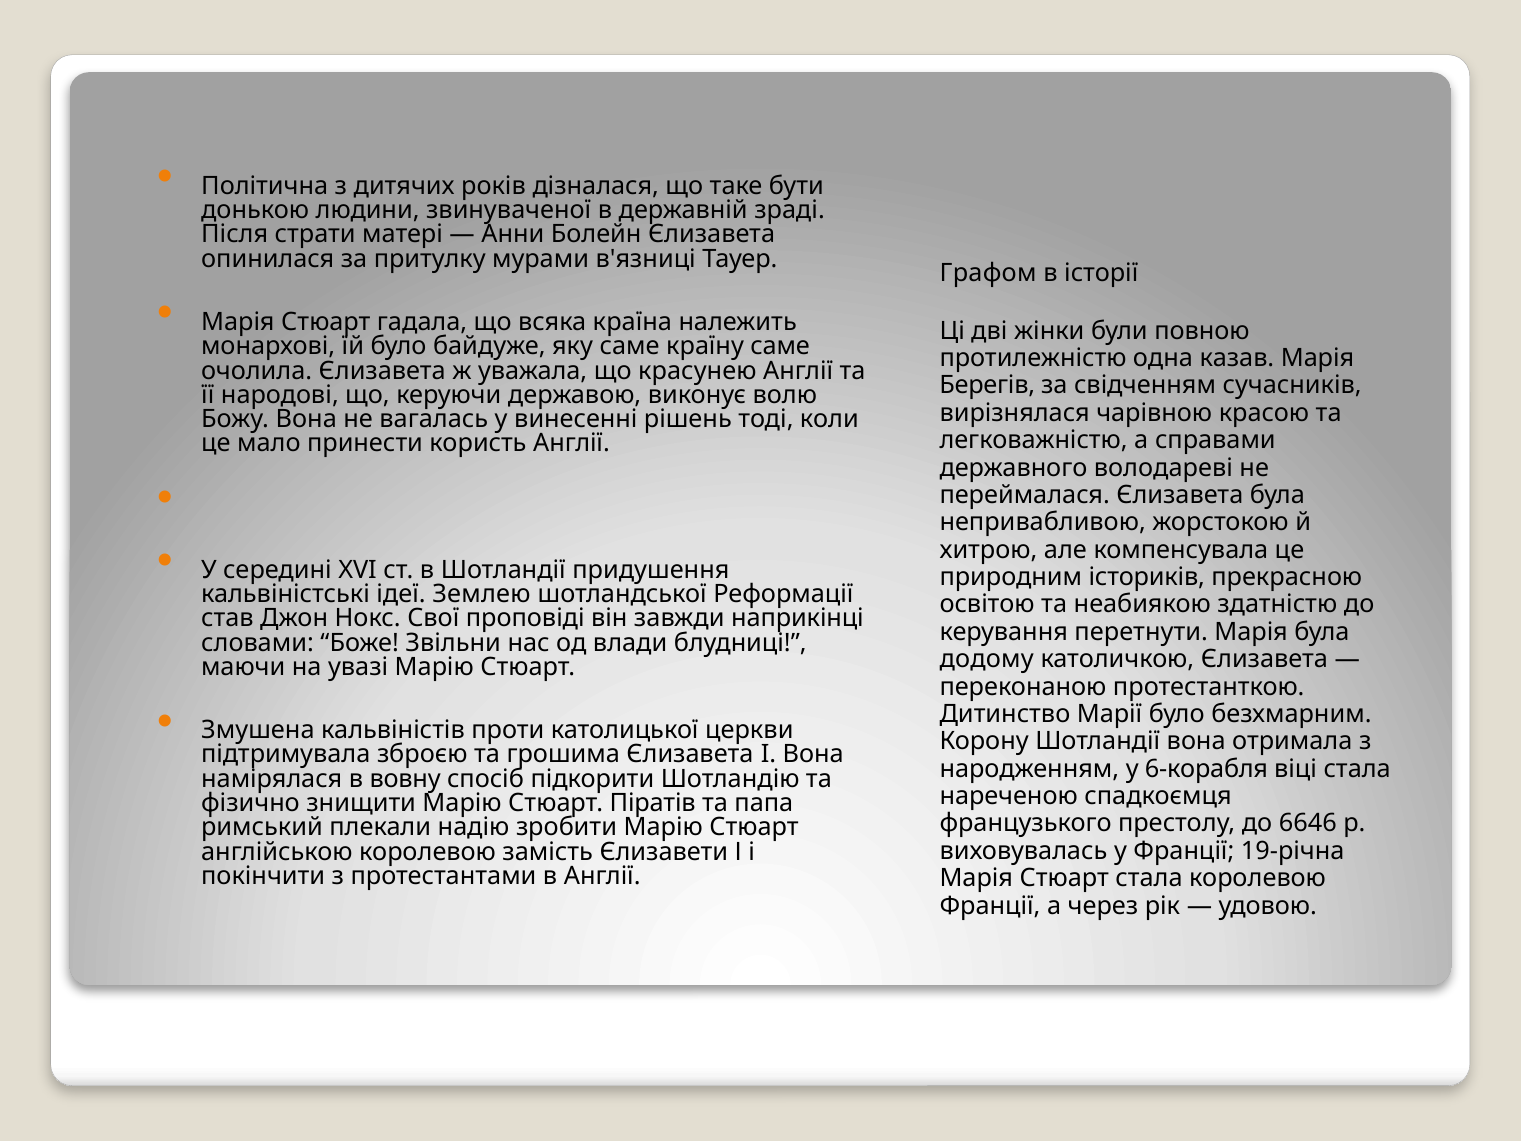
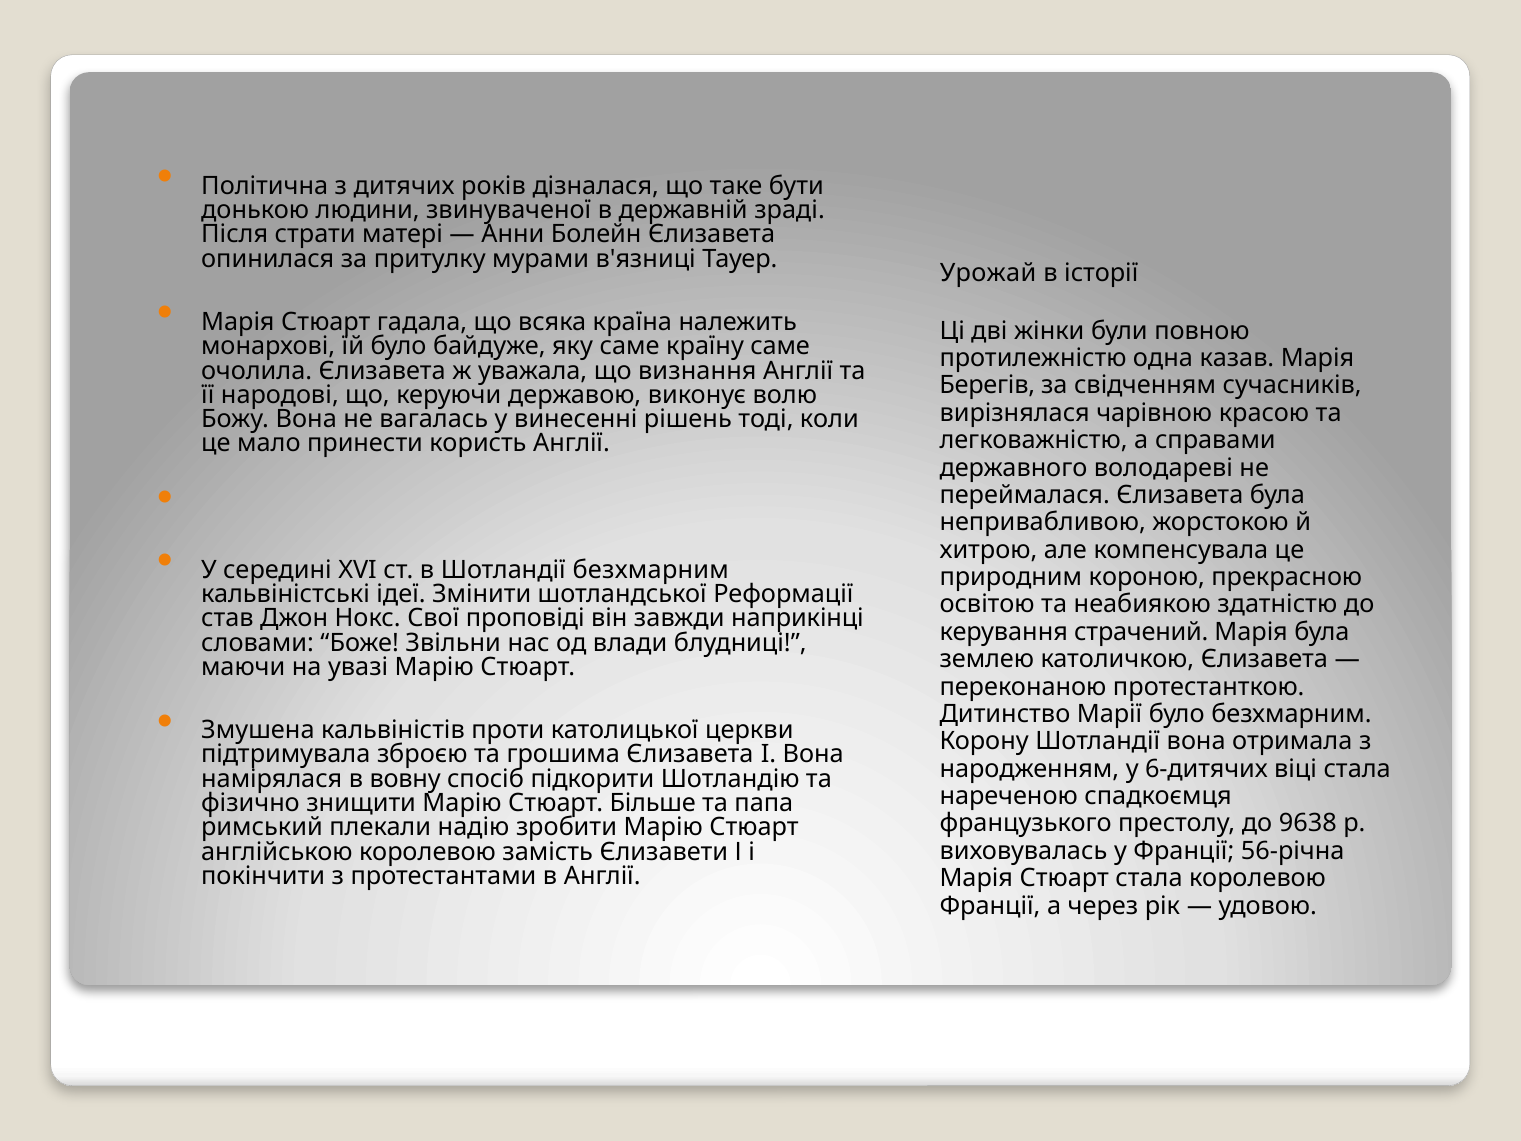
Графом: Графом -> Урожай (988, 273)
красунею: красунею -> визнання (697, 371)
Шотландії придушення: придушення -> безхмарним (651, 570)
істориків: істориків -> короною (1147, 577)
Землею: Землею -> Змінити (482, 594)
перетнути: перетнути -> страчений (1141, 632)
додому: додому -> землею (987, 659)
6-корабля: 6-корабля -> 6-дитячих (1206, 769)
Піратів: Піратів -> Більше (653, 803)
6646: 6646 -> 9638 (1308, 823)
19-річна: 19-річна -> 56-річна (1293, 851)
